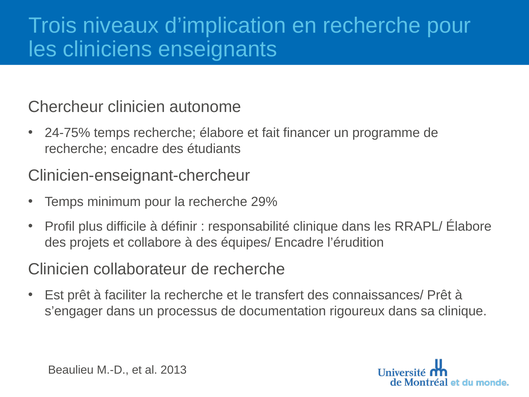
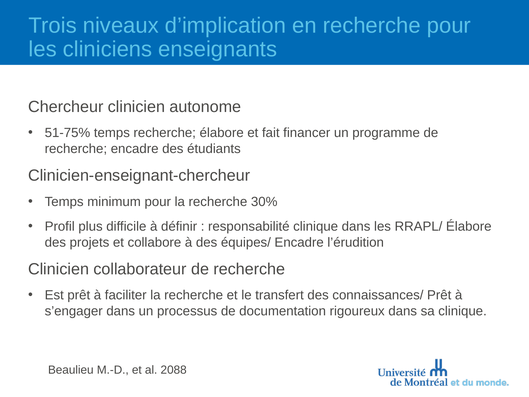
24-75%: 24-75% -> 51-75% (67, 133)
29%: 29% -> 30% (264, 202)
2013: 2013 -> 2088 (174, 370)
